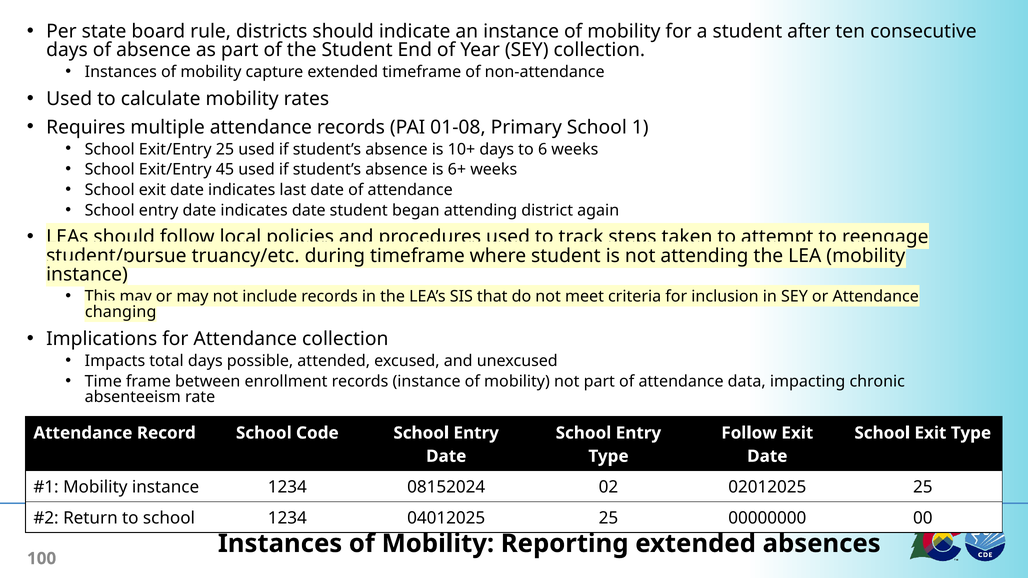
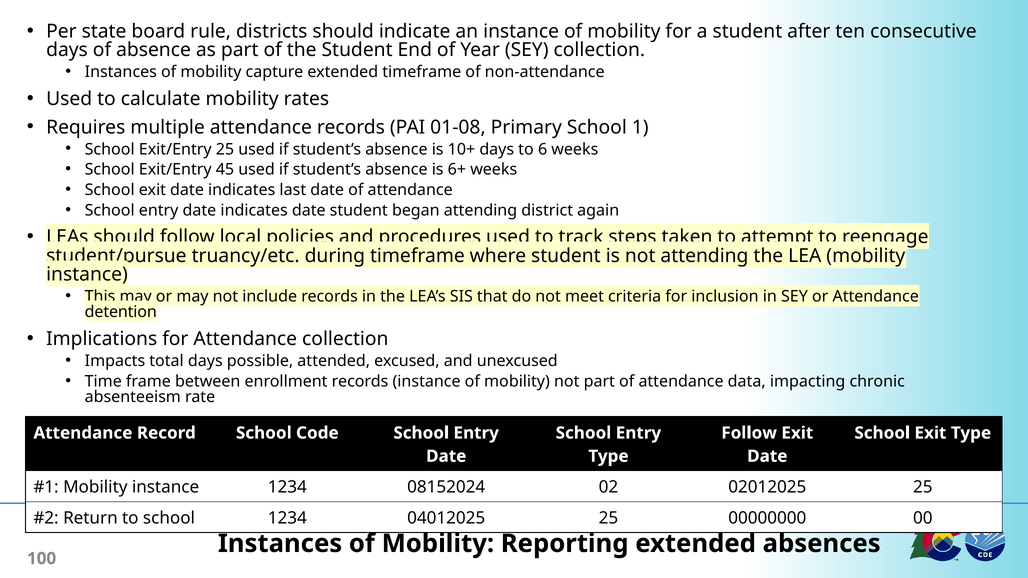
changing: changing -> detention (121, 312)
